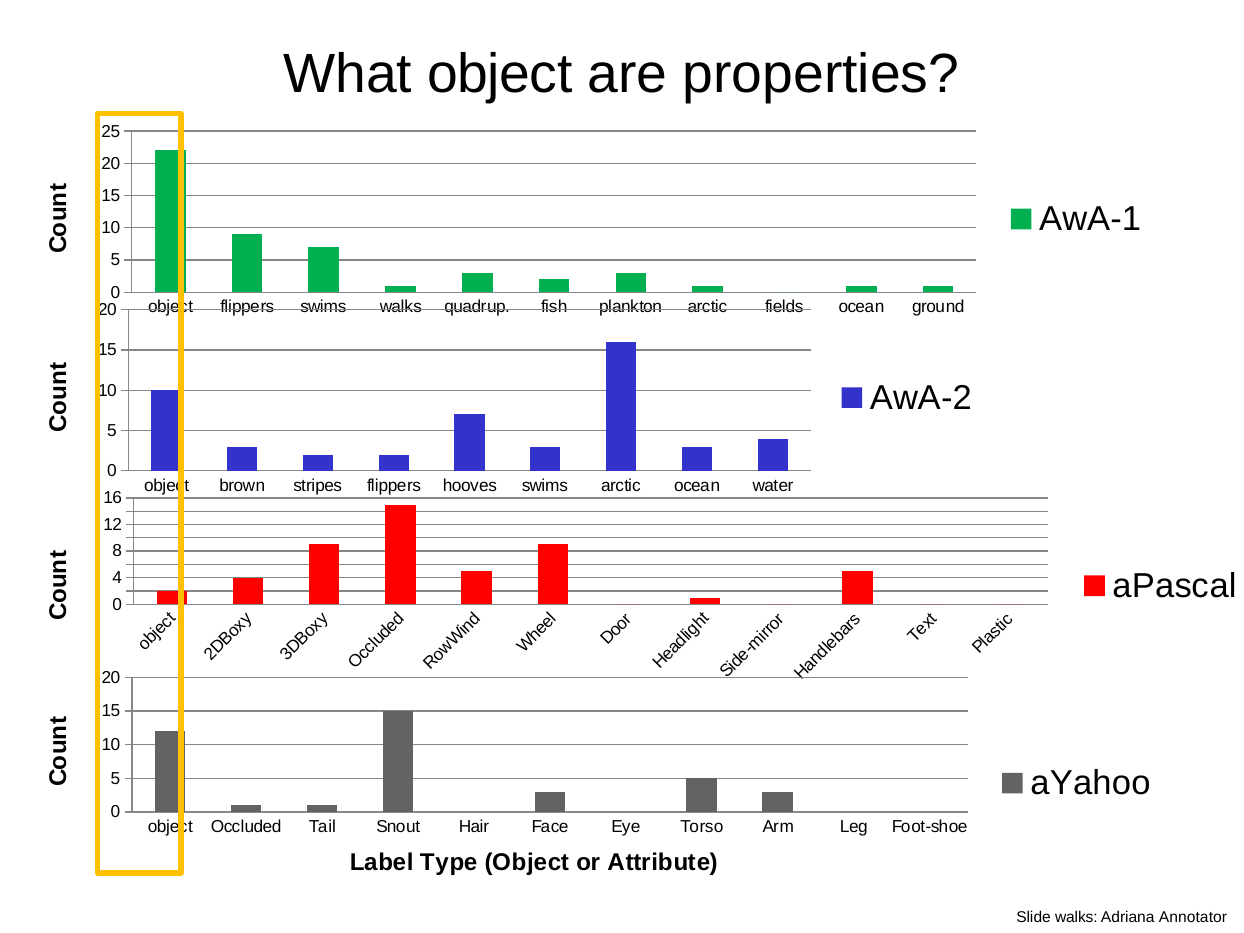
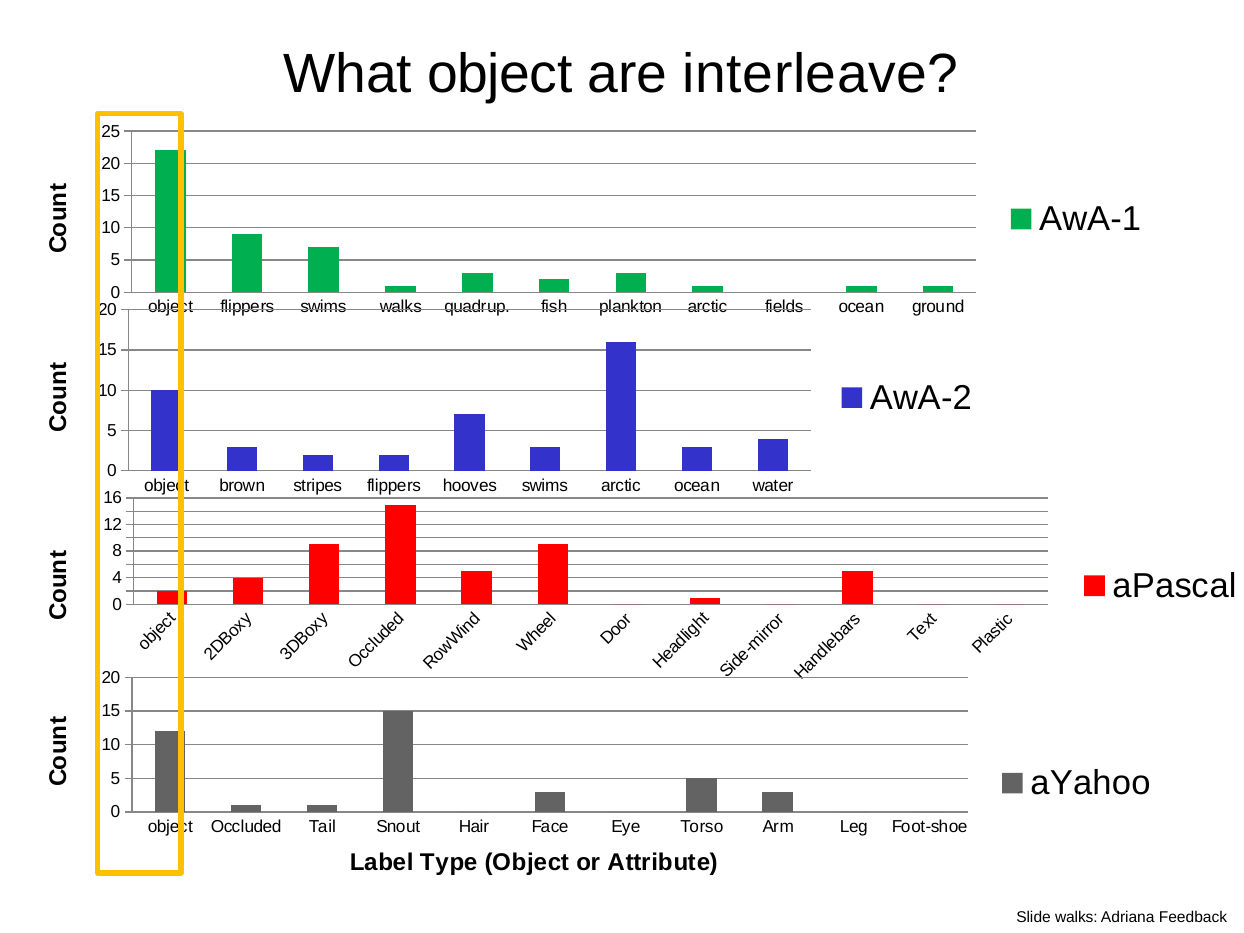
properties: properties -> interleave (821, 74)
Annotator: Annotator -> Feedback (1193, 918)
